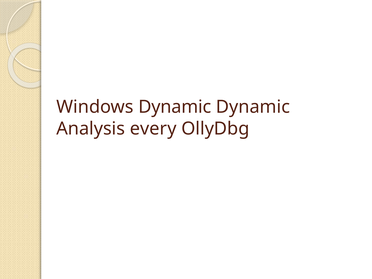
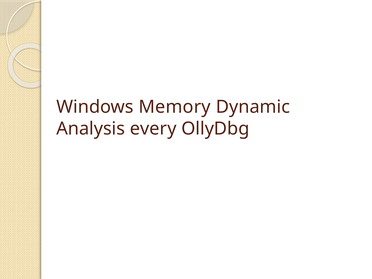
Windows Dynamic: Dynamic -> Memory (175, 107)
